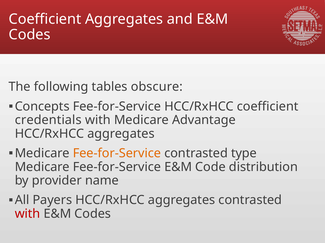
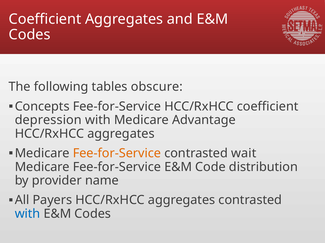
credentials: credentials -> depression (48, 120)
type: type -> wait (244, 154)
with colour: red -> blue (28, 214)
